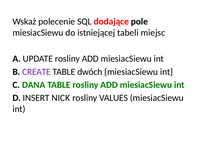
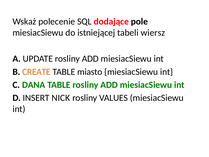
miejsc: miejsc -> wiersz (153, 33)
CREATE colour: purple -> orange (36, 72)
dwóch: dwóch -> miasto (90, 72)
